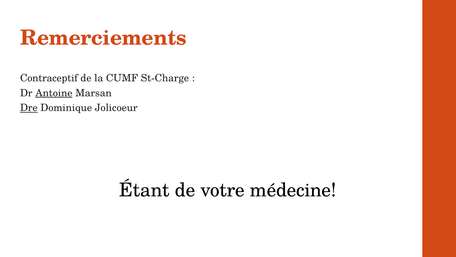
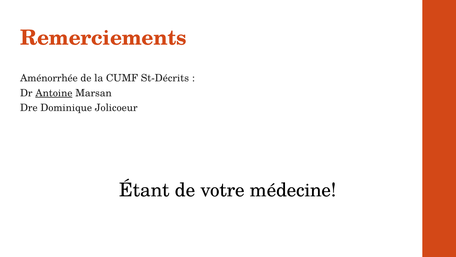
Contraceptif: Contraceptif -> Aménorrhée (49, 78)
St-Charge: St-Charge -> St-Décrits (165, 78)
Dre underline: present -> none (29, 108)
